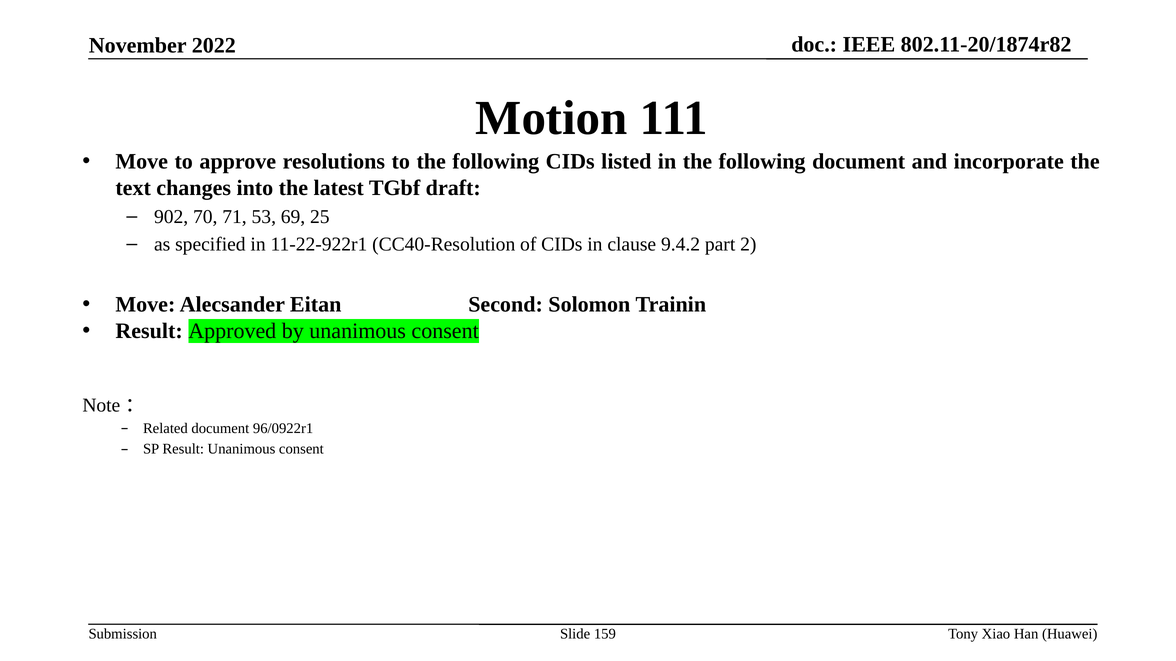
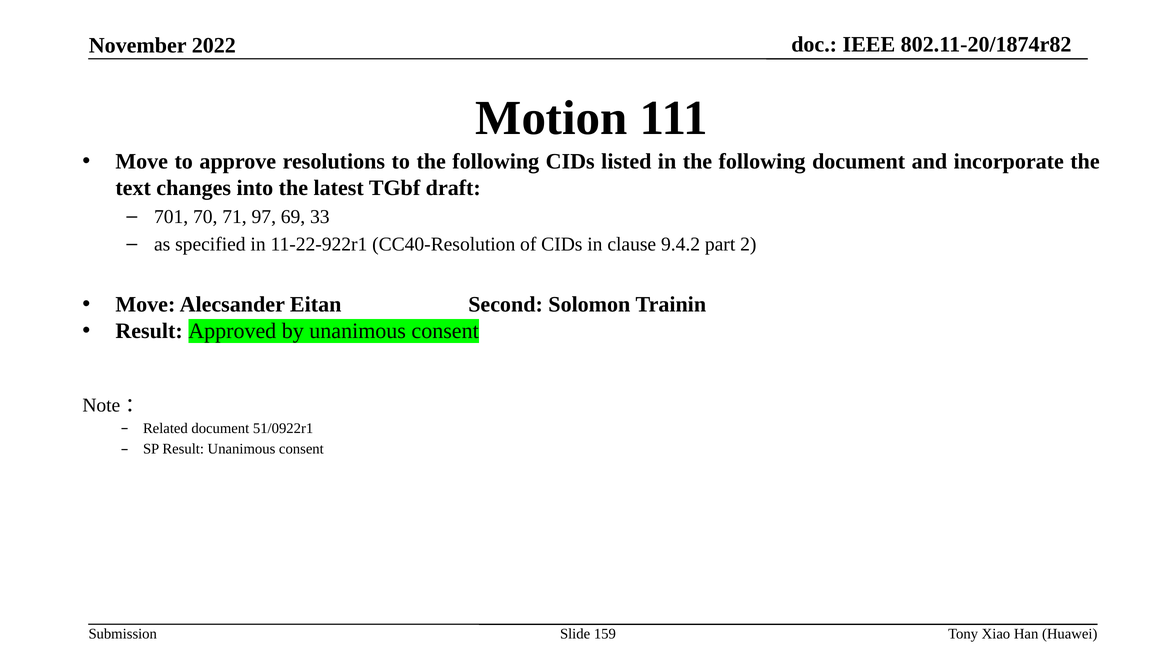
902: 902 -> 701 (171, 217)
53: 53 -> 97 (264, 217)
25: 25 -> 33 (320, 217)
96/0922r1: 96/0922r1 -> 51/0922r1 (283, 429)
